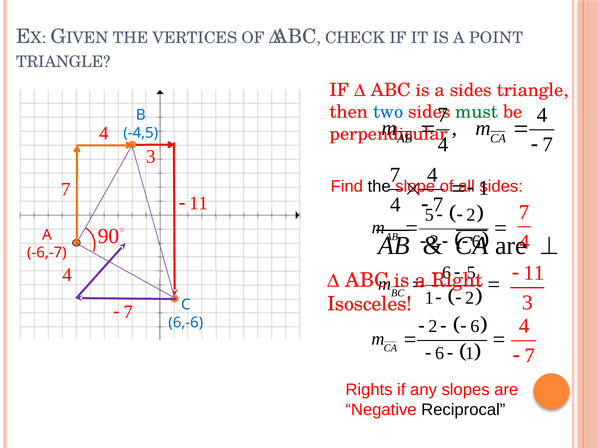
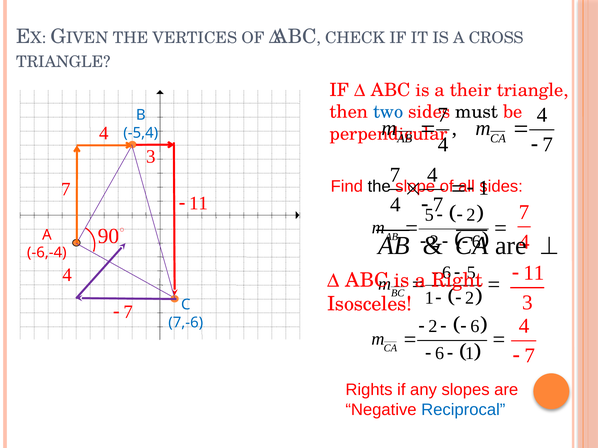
POINT: POINT -> CROSS (496, 38)
a sides: sides -> their (471, 90)
must colour: green -> black (477, 112)
-4,5: -4,5 -> -5,4 (141, 133)
-6,-7: -6,-7 -> -6,-4 (47, 253)
6,-6: 6,-6 -> 7,-6 (186, 323)
Reciprocal colour: black -> blue (463, 410)
